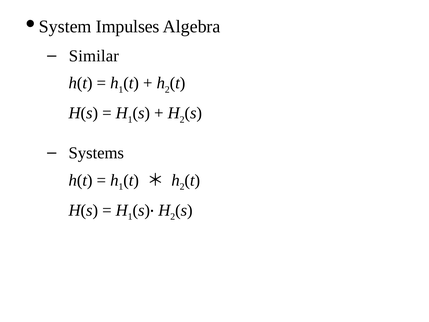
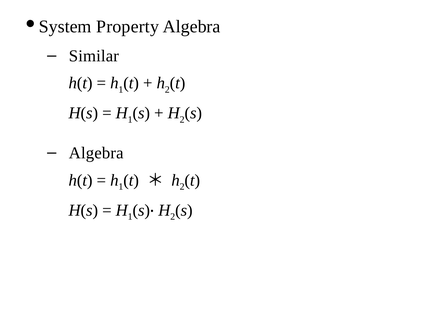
Impulses: Impulses -> Property (128, 26)
Systems: Systems -> Algebra (96, 153)
